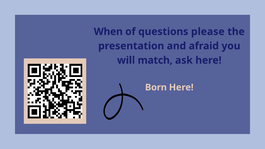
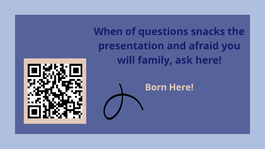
please: please -> snacks (208, 32)
match: match -> family (155, 60)
